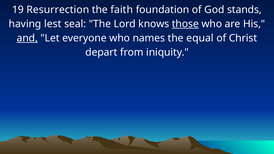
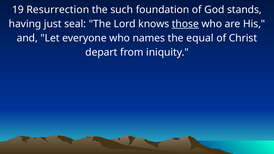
faith: faith -> such (122, 10)
lest: lest -> just (53, 24)
and underline: present -> none (27, 38)
